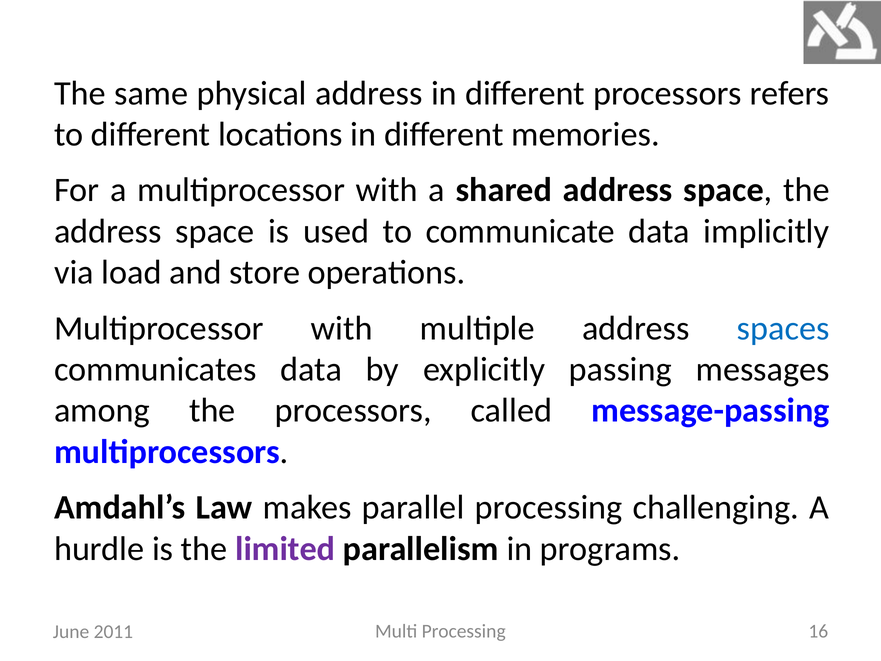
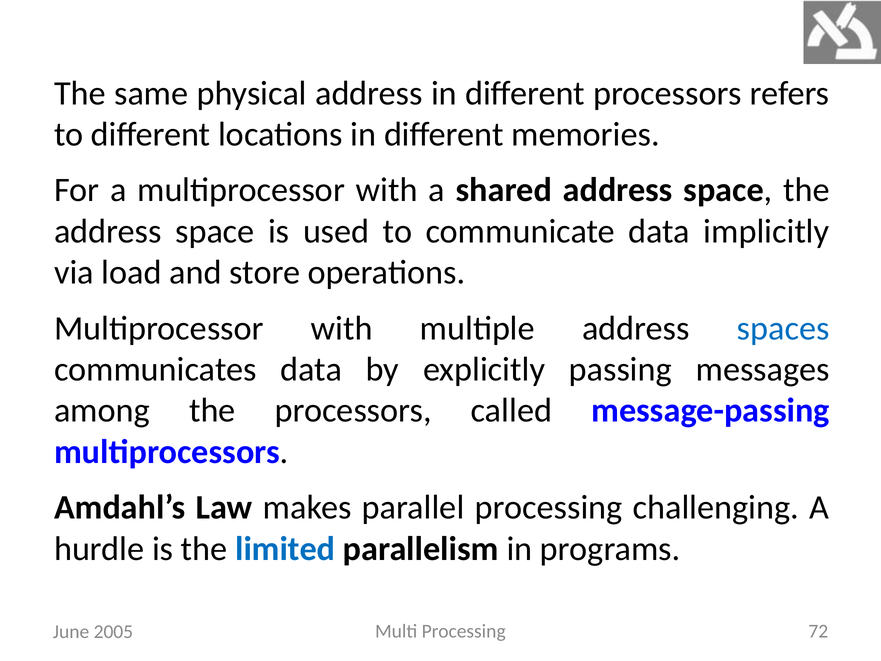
limited colour: purple -> blue (285, 549)
16: 16 -> 72 (818, 631)
2011: 2011 -> 2005 (113, 631)
